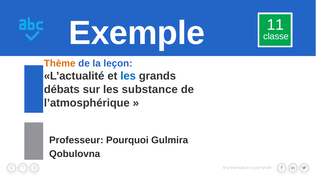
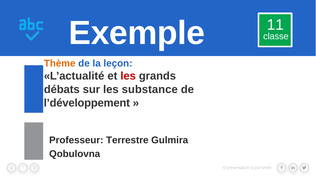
les colour: blue -> red (128, 76)
l’atmosphérique: l’atmosphérique -> l’développement (87, 103)
Pourquoi: Pourquoi -> Terrestre (127, 140)
